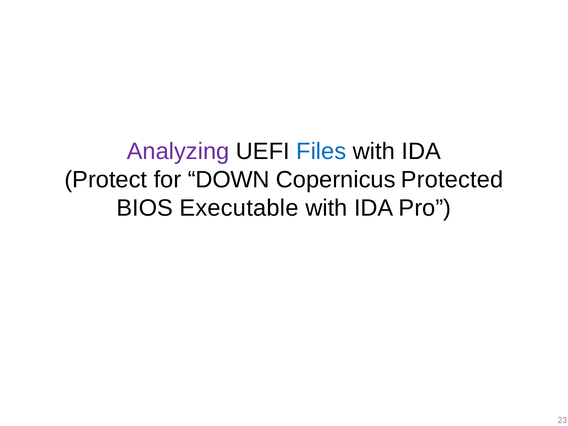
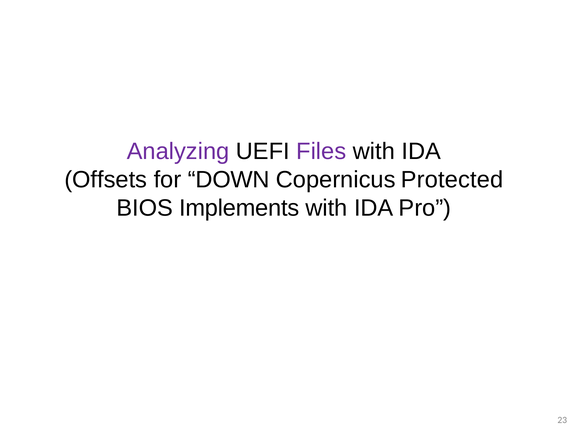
Files colour: blue -> purple (321, 151)
Protect: Protect -> Offsets (106, 180)
Executable: Executable -> Implements (239, 208)
